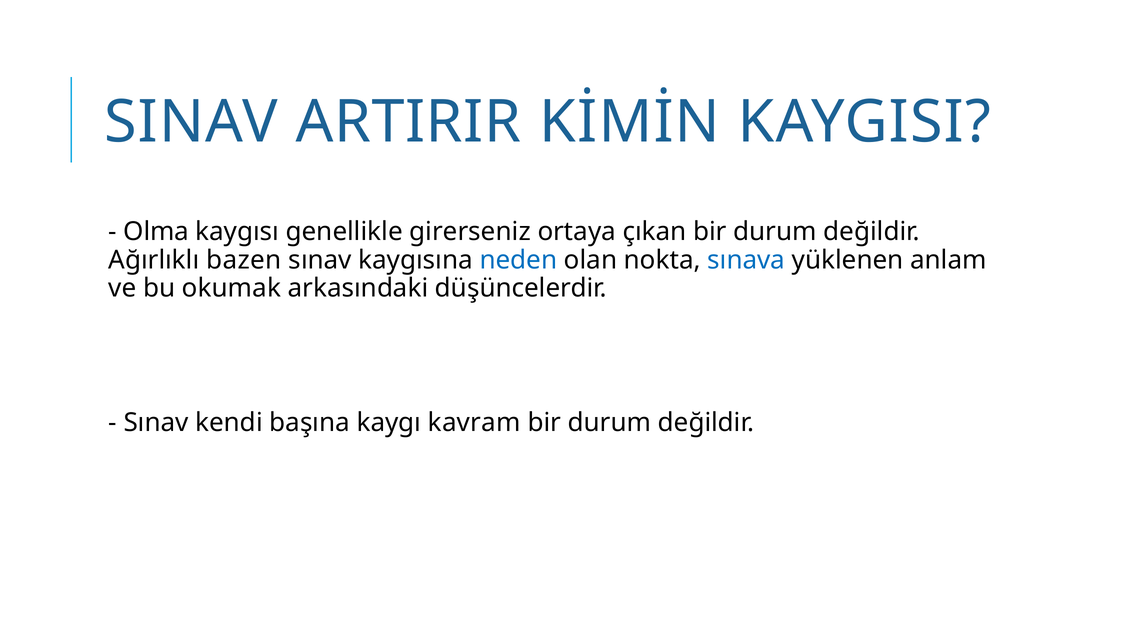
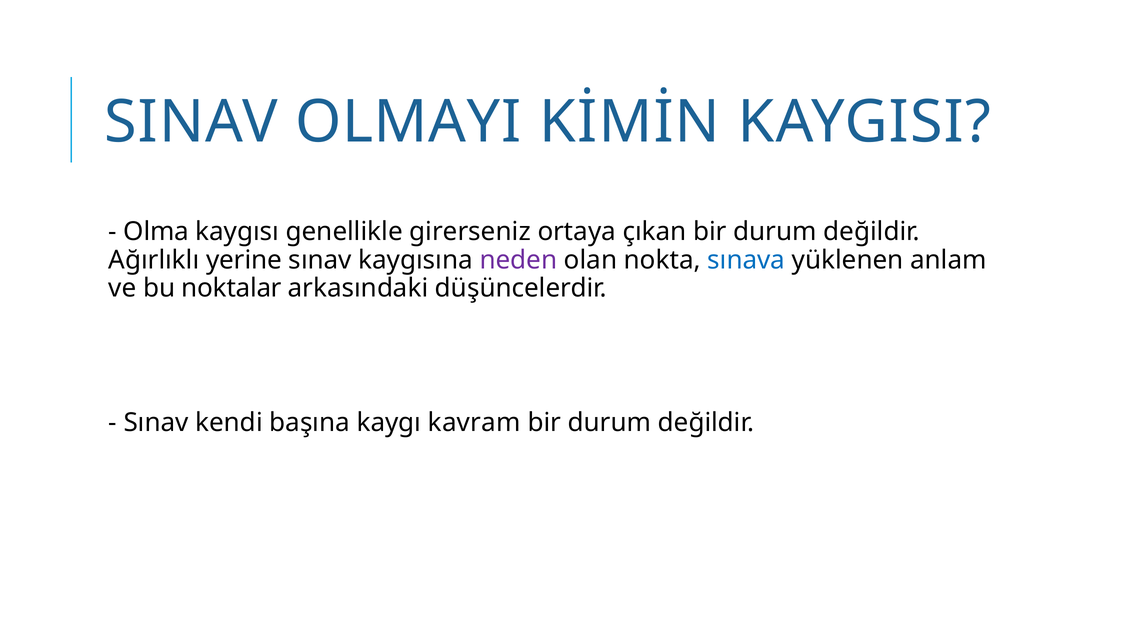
ARTIRIR: ARTIRIR -> OLMAYI (408, 122)
bazen: bazen -> yerine (244, 260)
neden colour: blue -> purple (518, 260)
okumak: okumak -> noktalar (232, 288)
